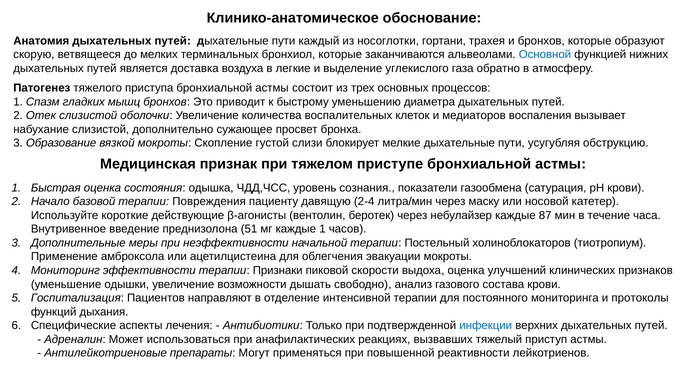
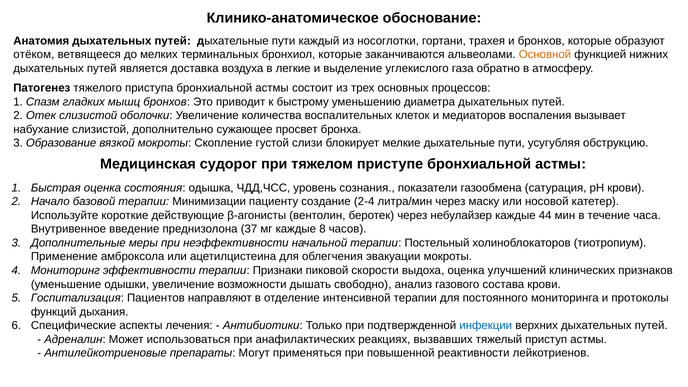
скорую: скорую -> отёком (34, 55)
Основной colour: blue -> orange (545, 55)
признак: признак -> судорог (228, 164)
Повреждения: Повреждения -> Минимизации (209, 202)
давящую: давящую -> создание (326, 202)
87: 87 -> 44 (545, 215)
51: 51 -> 37 (249, 229)
каждые 1: 1 -> 8 (322, 229)
